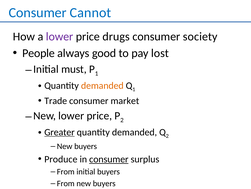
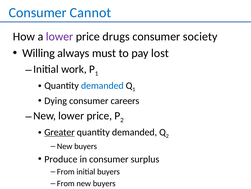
People: People -> Willing (39, 53)
good: good -> must (104, 53)
must: must -> work (74, 69)
demanded colour: orange -> blue (102, 85)
Trade: Trade -> Dying (56, 101)
market: market -> careers (125, 101)
consumer underline: present -> none (109, 159)
